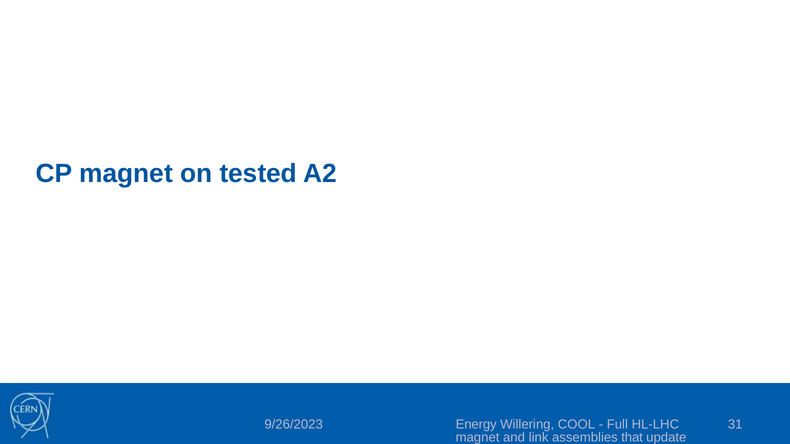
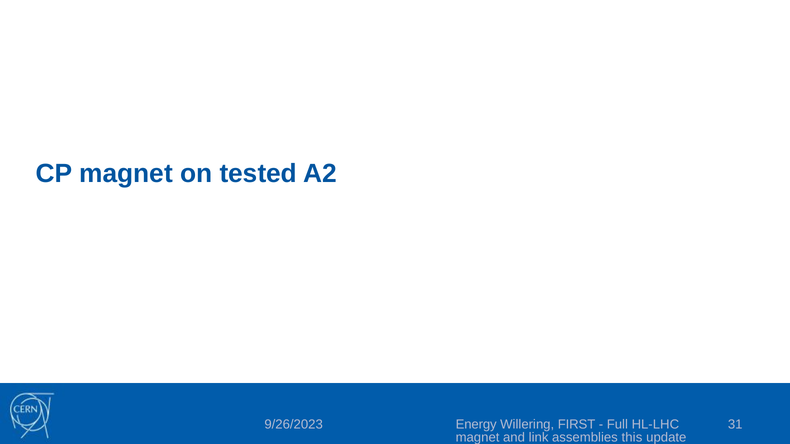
COOL: COOL -> FIRST (577, 425)
that: that -> this (632, 438)
